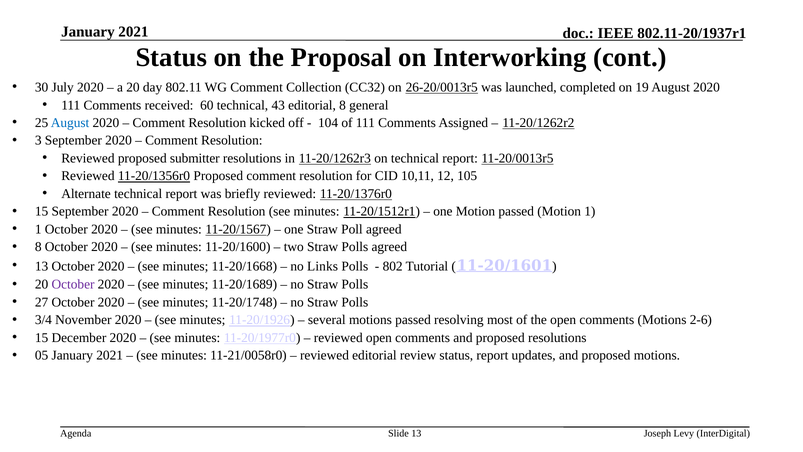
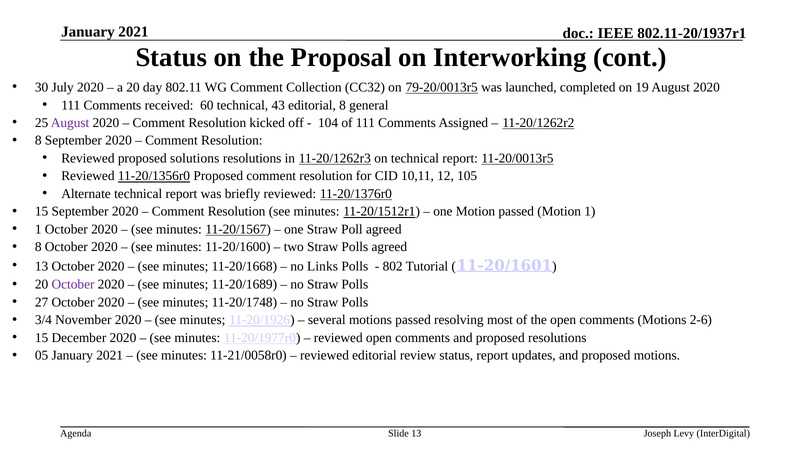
26-20/0013r5: 26-20/0013r5 -> 79-20/0013r5 (442, 87)
August colour: blue -> purple (70, 123)
3: 3 -> 8 (38, 140)
submitter: submitter -> solutions (195, 158)
